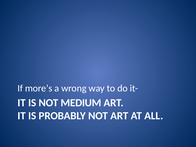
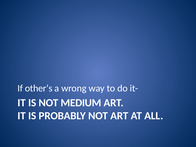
more’s: more’s -> other’s (39, 88)
